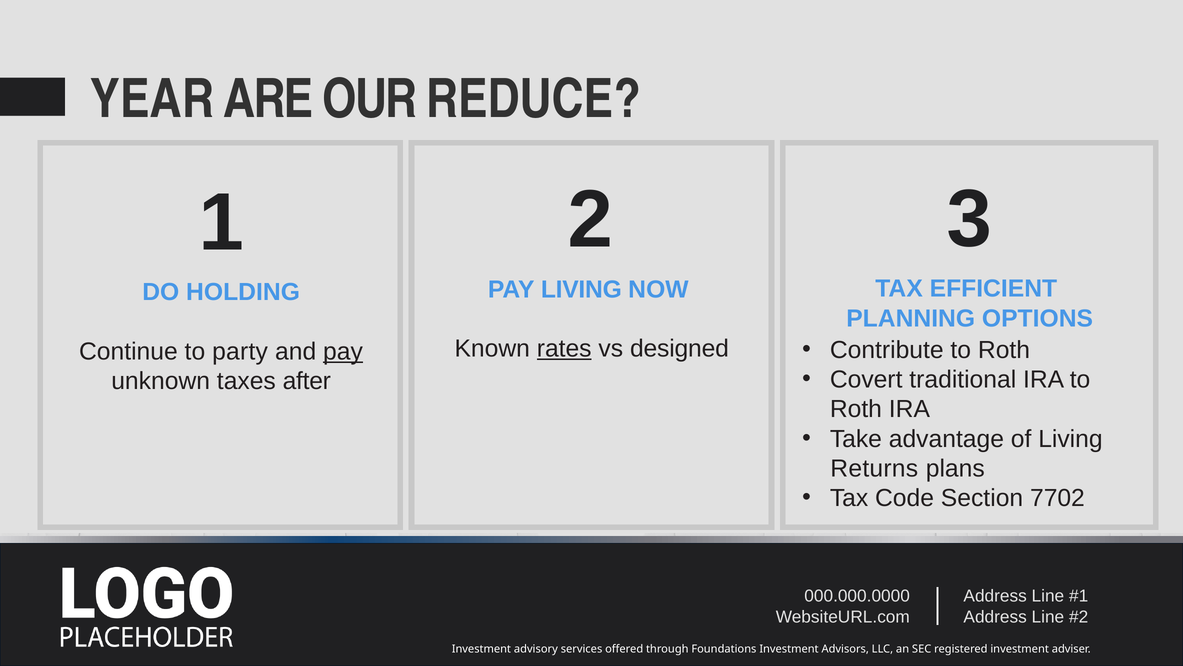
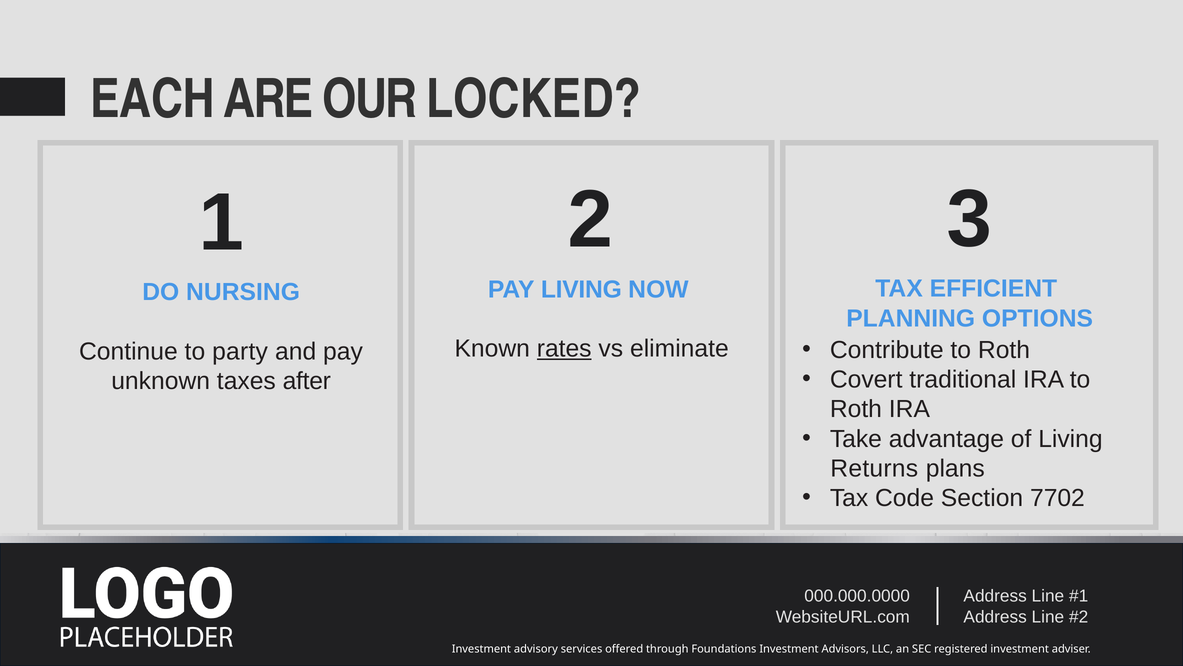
YEAR: YEAR -> EACH (153, 99)
REDUCE: REDUCE -> LOCKED (533, 99)
HOLDING: HOLDING -> NURSING (243, 292)
designed: designed -> eliminate (679, 349)
pay underline: present -> none (343, 351)
